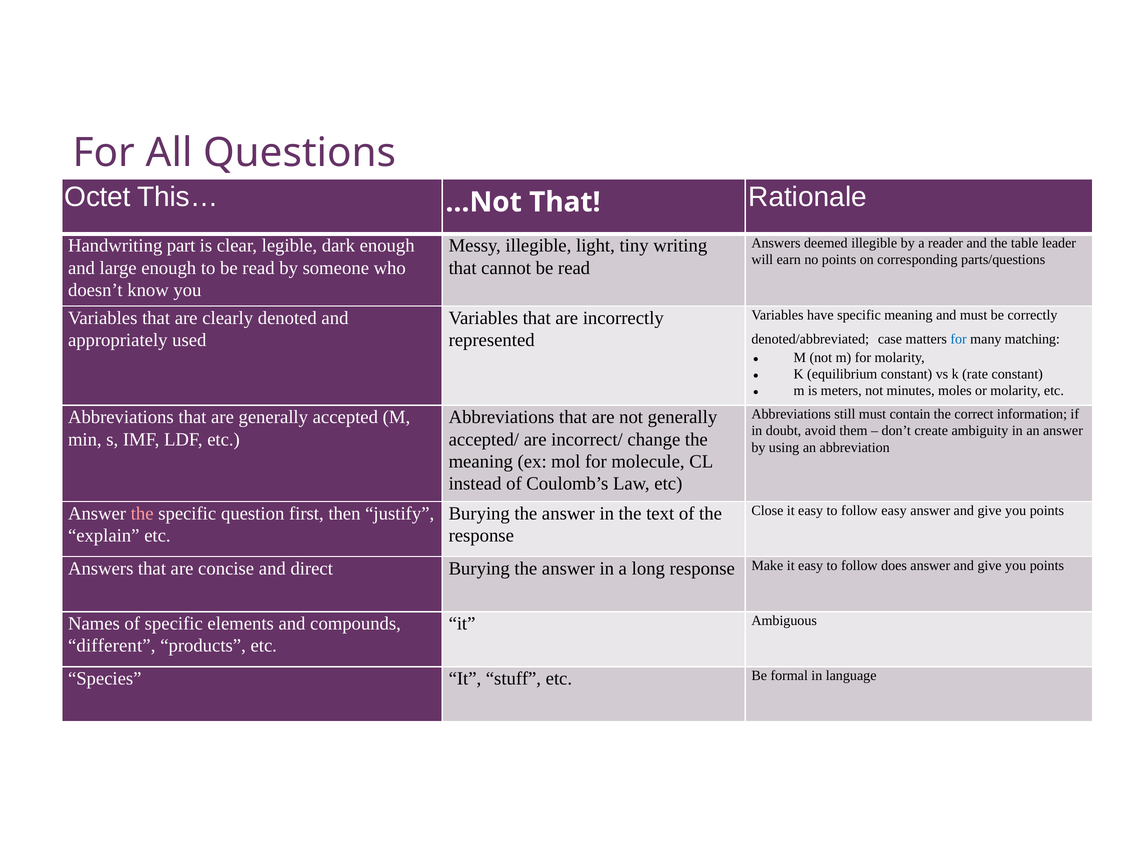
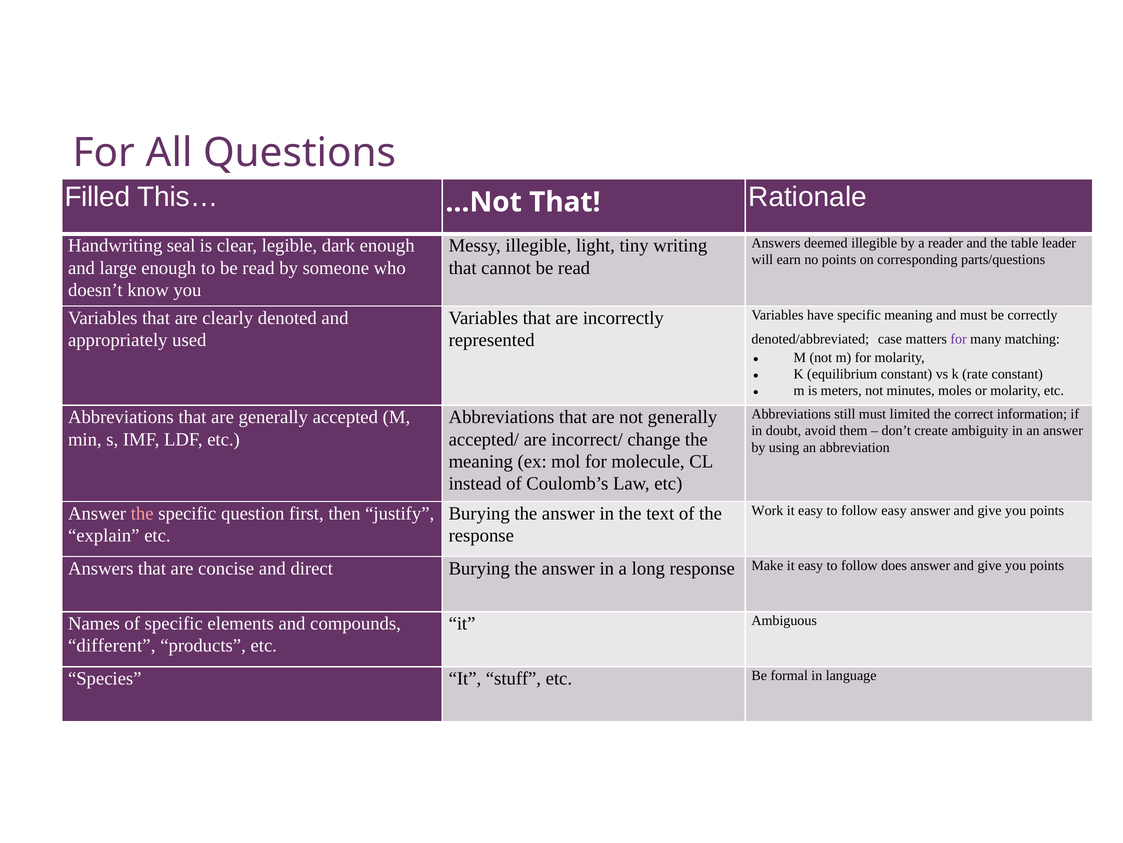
Octet: Octet -> Filled (97, 197)
part: part -> seal (181, 246)
for colour: blue -> purple (959, 339)
contain: contain -> limited (910, 414)
Close: Close -> Work (767, 510)
